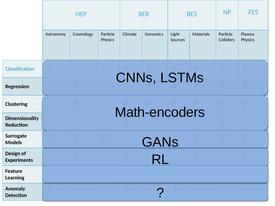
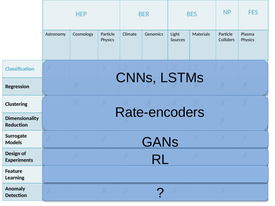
Math-encoders: Math-encoders -> Rate-encoders (160, 112)
